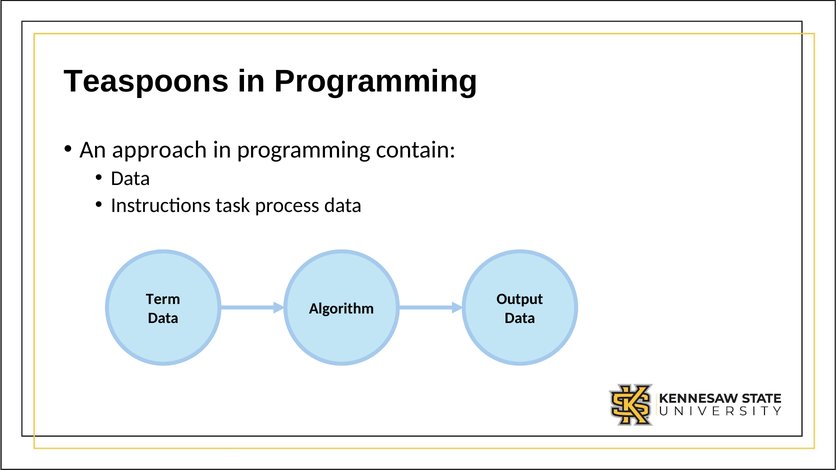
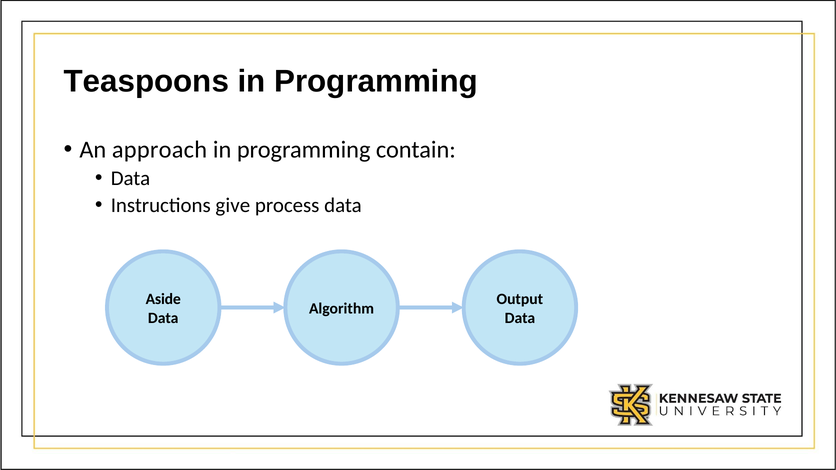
task: task -> give (233, 205)
Term: Term -> Aside (163, 299)
